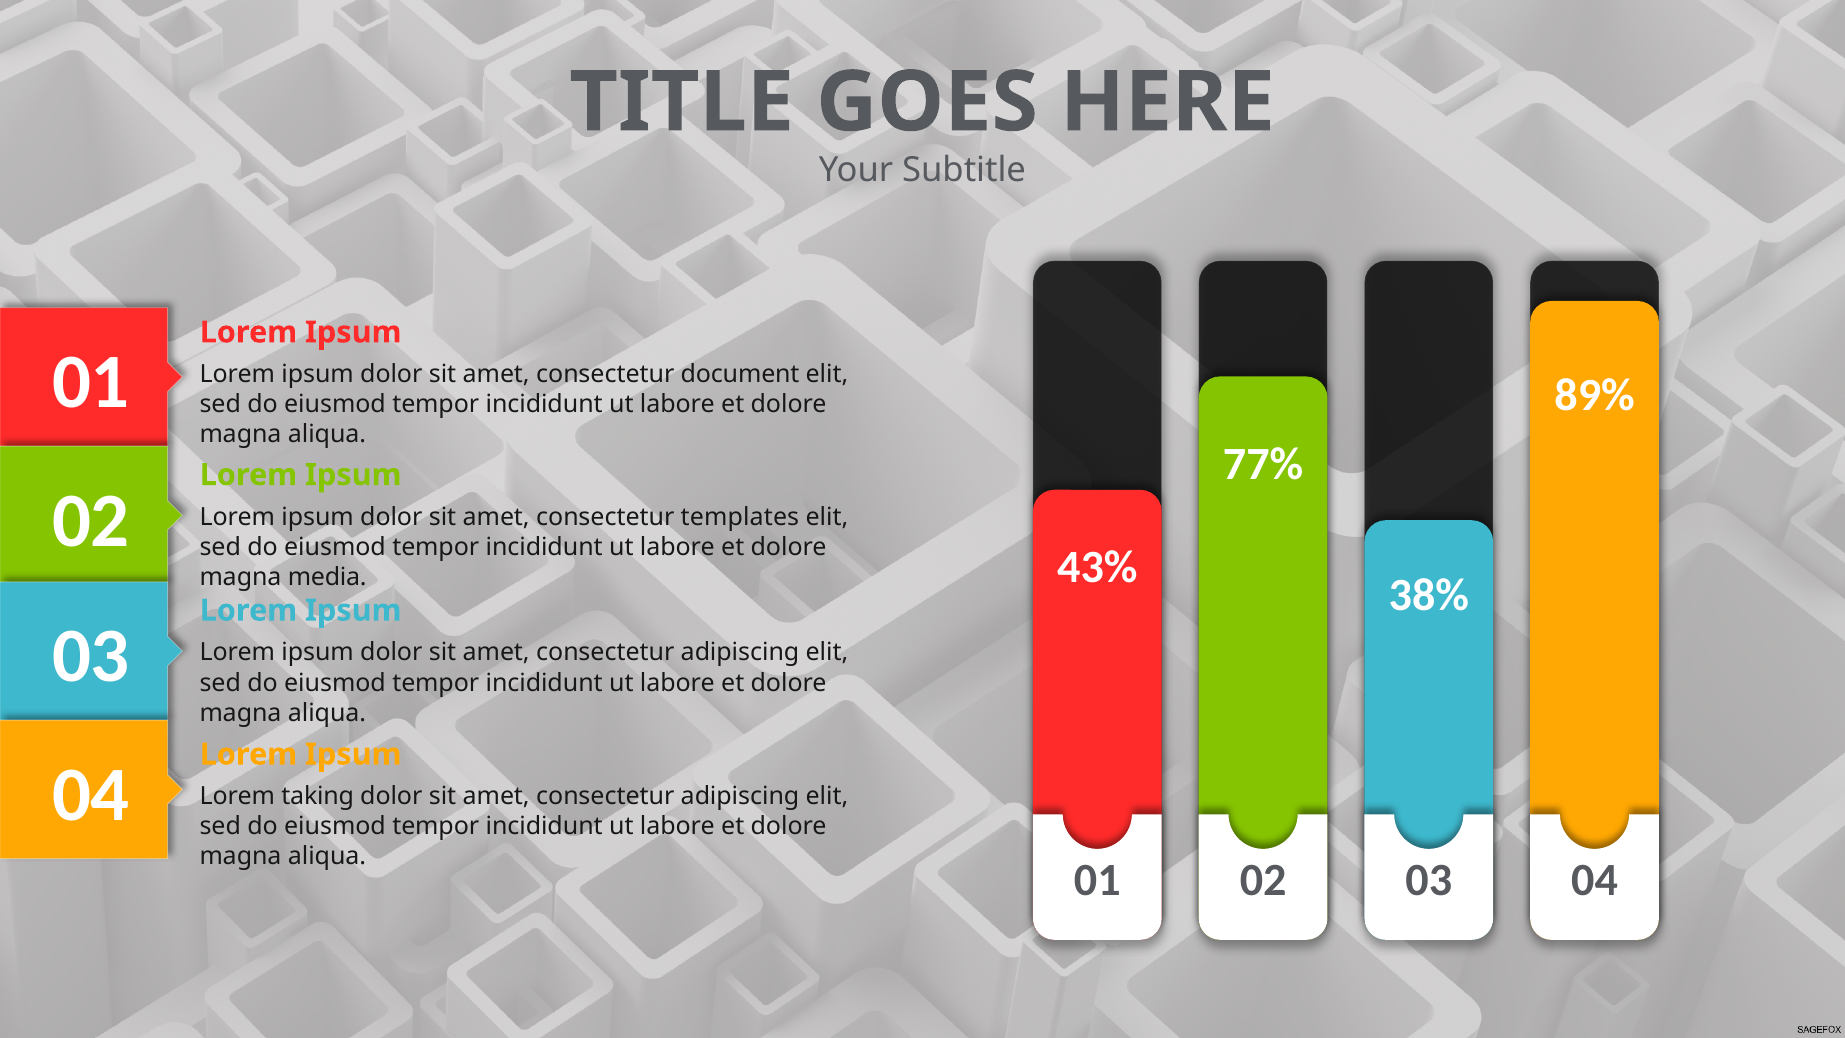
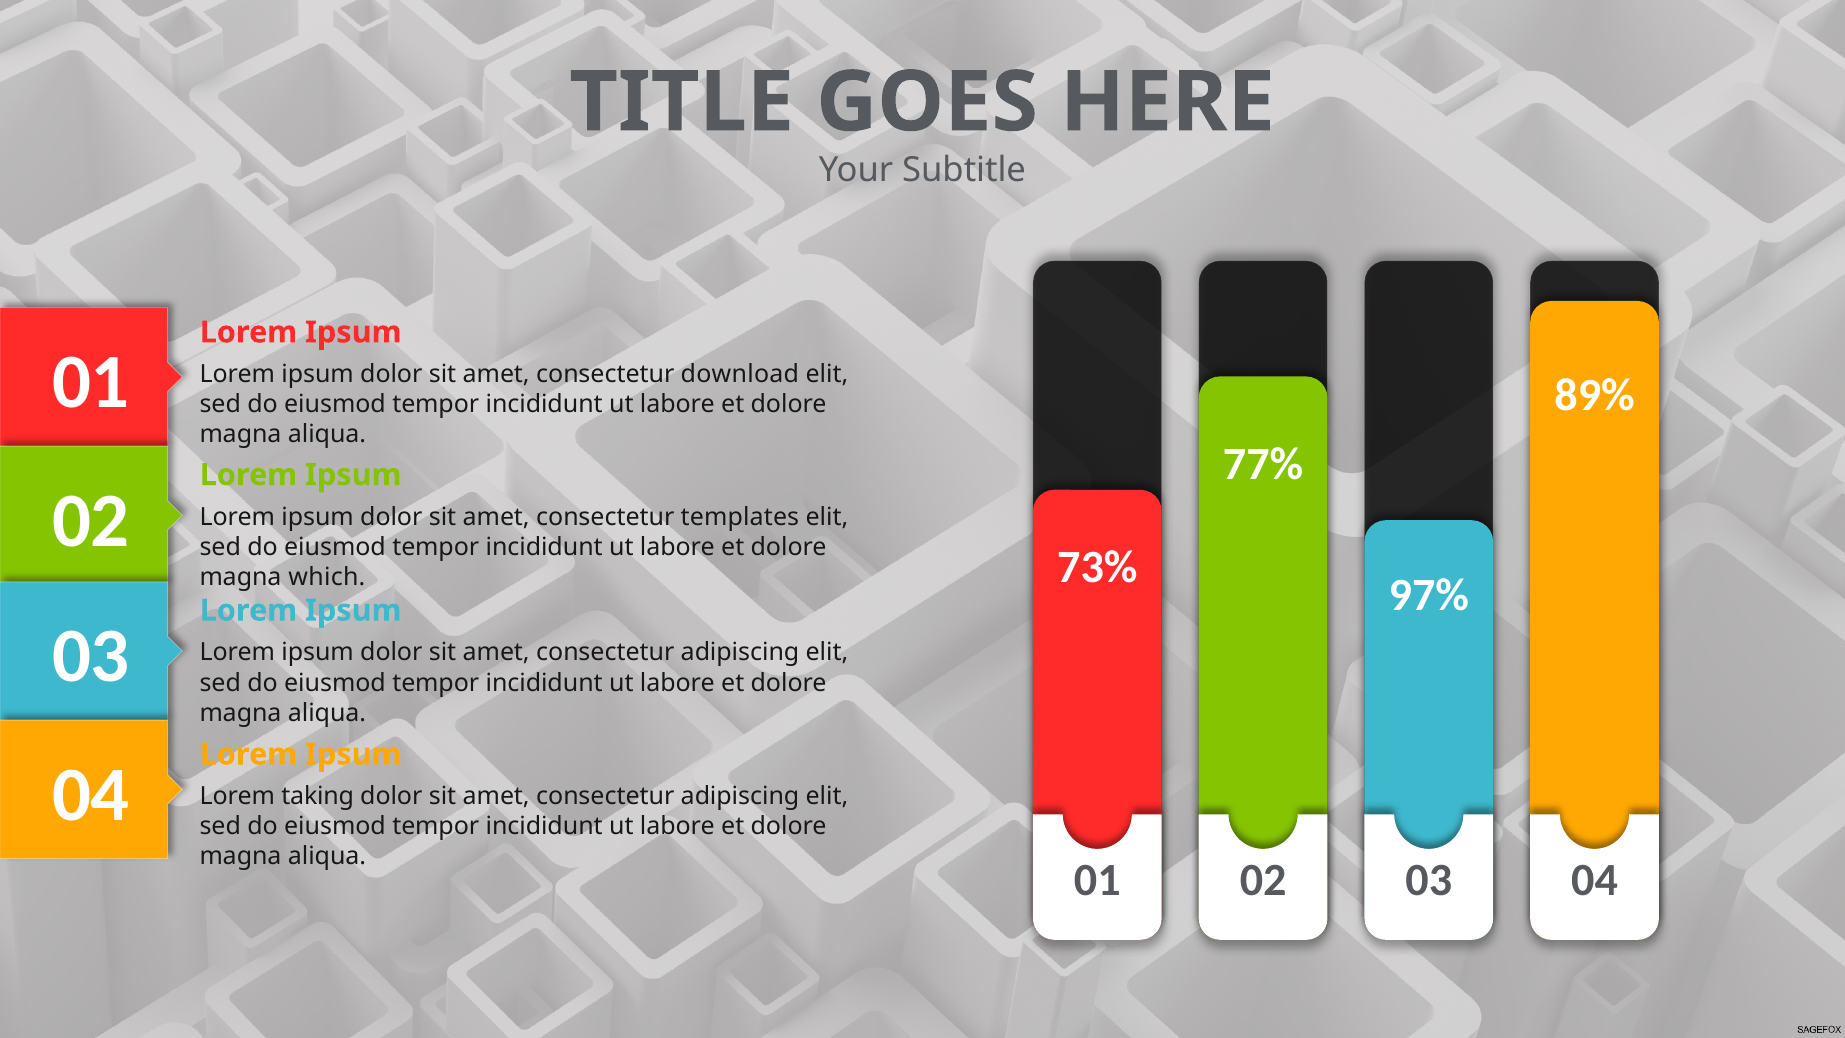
document: document -> download (740, 375)
43%: 43% -> 73% (1097, 567)
media: media -> which (327, 577)
38%: 38% -> 97% (1429, 595)
